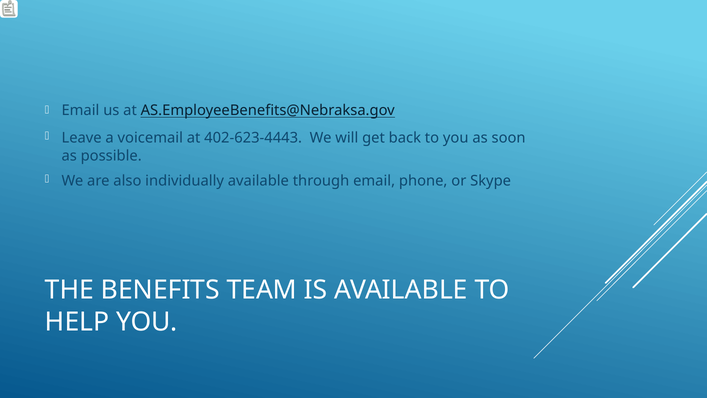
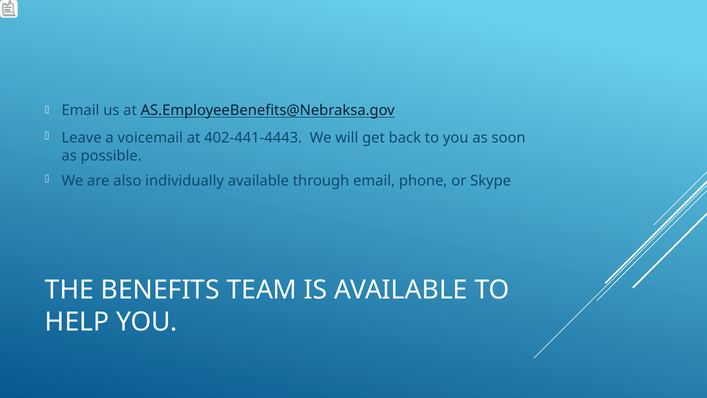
402-623-4443: 402-623-4443 -> 402-441-4443 (253, 138)
